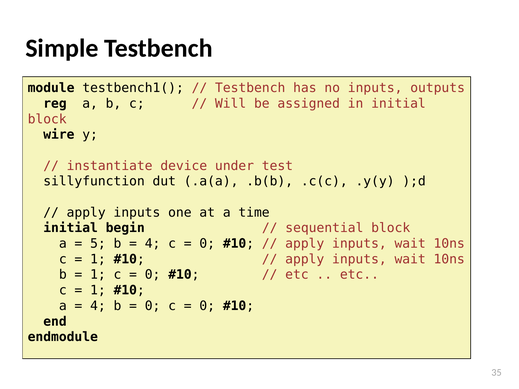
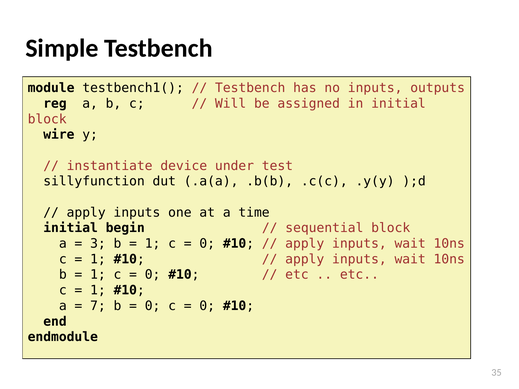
5: 5 -> 3 (98, 244)
4: 4 -> 1 (153, 244)
4: 4 -> 7 (98, 306)
